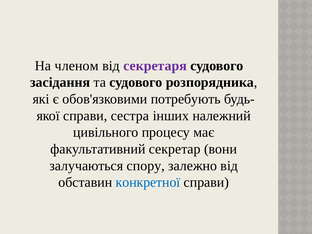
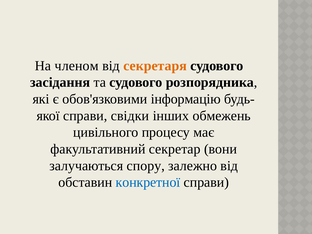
секретаря colour: purple -> orange (155, 66)
потребують: потребують -> інформацію (186, 99)
сестра: сестра -> свідки (130, 116)
належний: належний -> обмежень (222, 116)
